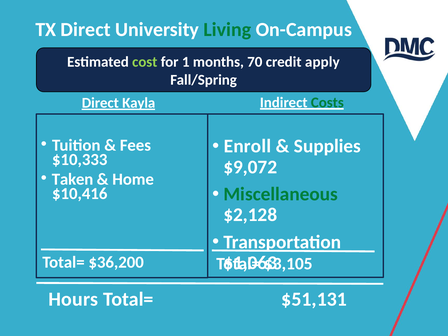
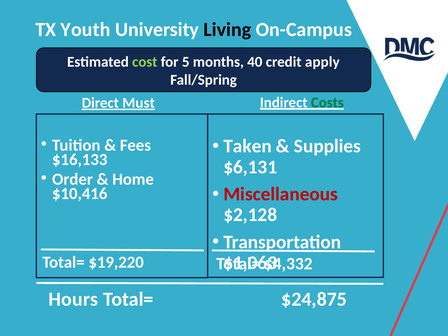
TX Direct: Direct -> Youth (86, 29)
Living colour: green -> black (227, 29)
1: 1 -> 5 (186, 62)
70: 70 -> 40 (255, 62)
Kayla: Kayla -> Must (139, 103)
Enroll: Enroll -> Taken (248, 146)
$10,333: $10,333 -> $16,133 (80, 160)
$9,072: $9,072 -> $6,131 (250, 167)
Taken: Taken -> Order (72, 179)
Miscellaneous colour: green -> red (281, 194)
$36,200: $36,200 -> $19,220 (116, 262)
$3,105: $3,105 -> $4,332 (288, 264)
$51,131: $51,131 -> $24,875 (314, 299)
